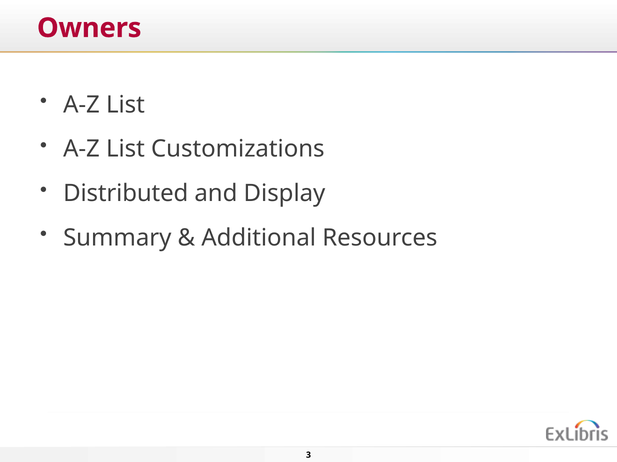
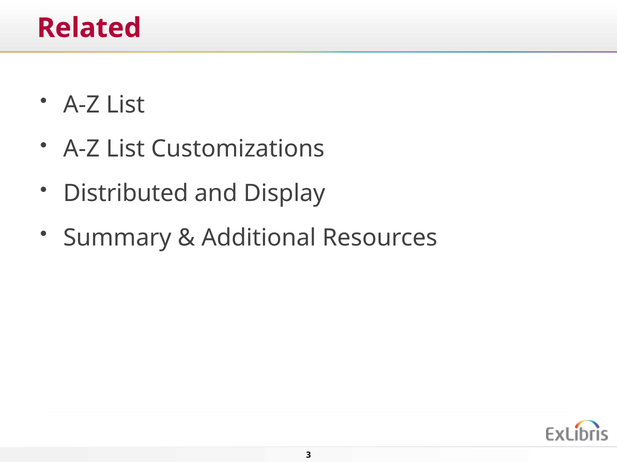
Owners: Owners -> Related (89, 28)
